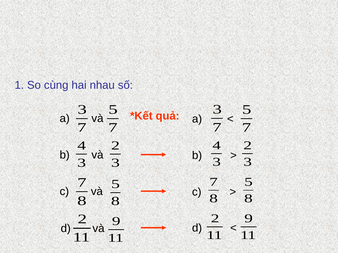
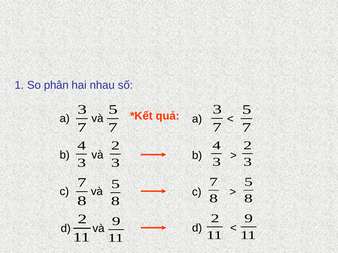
cùng: cùng -> phân (56, 85)
